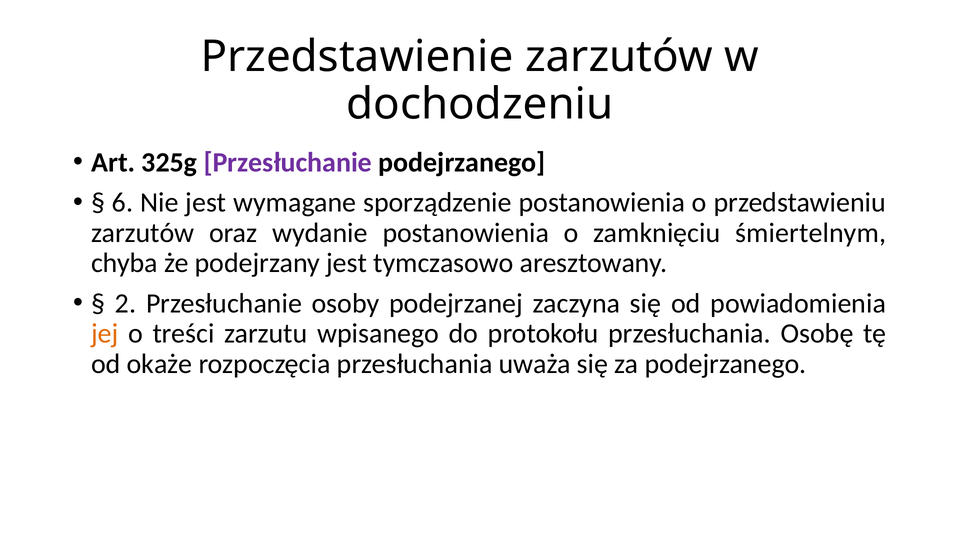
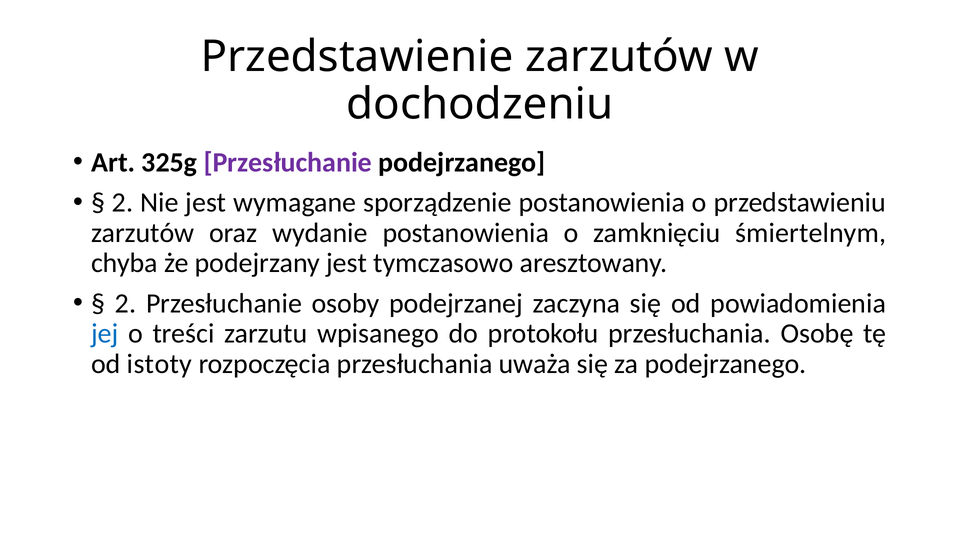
6: 6 -> 2 (123, 203)
jej colour: orange -> blue (105, 334)
okaże: okaże -> istoty (159, 364)
